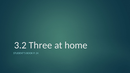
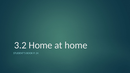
3.2 Three: Three -> Home (41, 45)
